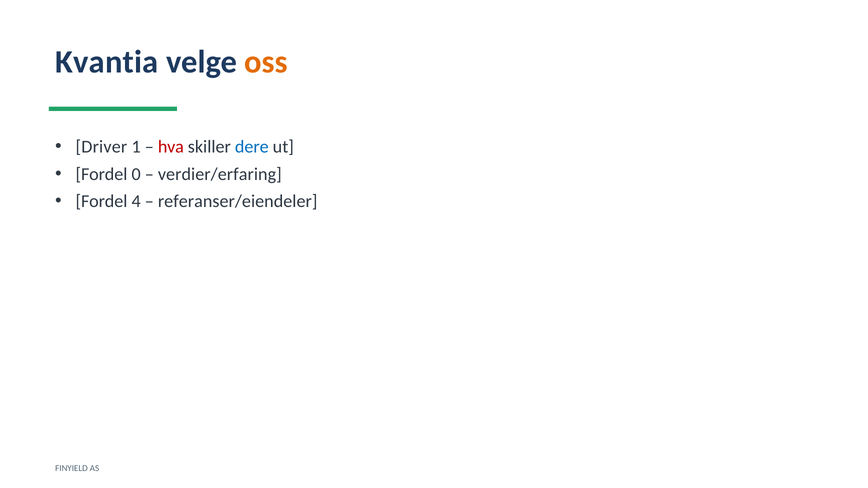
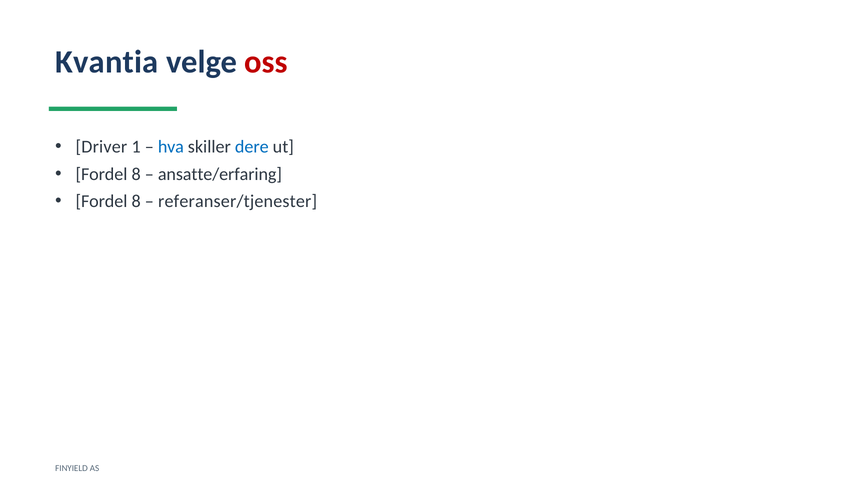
oss colour: orange -> red (266, 62)
hva colour: red -> blue (171, 147)
0: 0 -> 8 (136, 174)
verdier/erfaring: verdier/erfaring -> ansatte/erfaring (220, 174)
4: 4 -> 8 (136, 201)
referanser/eiendeler: referanser/eiendeler -> referanser/tjenester (238, 201)
